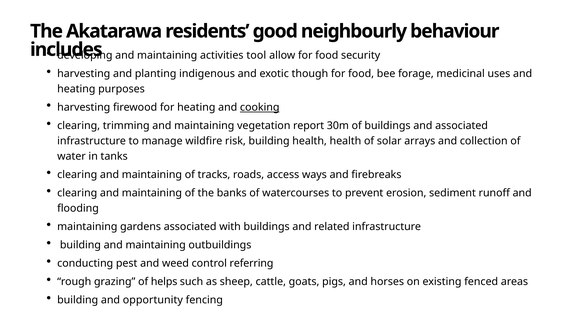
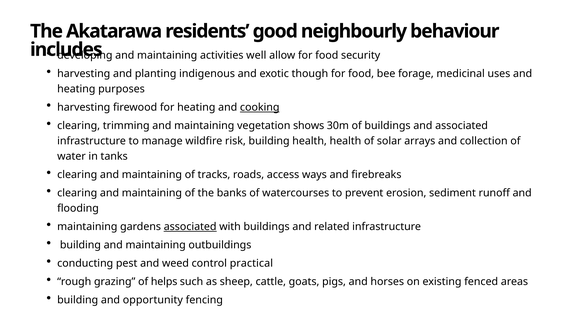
tool: tool -> well (256, 55)
report: report -> shows (309, 126)
associated underline: none -> present (190, 227)
referring: referring -> practical (251, 263)
